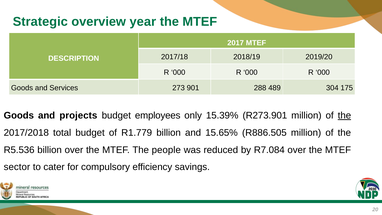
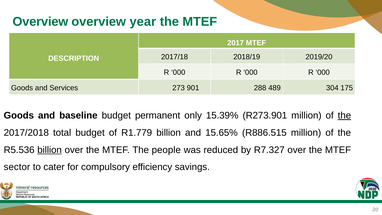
Strategic: Strategic -> Overview (40, 22)
projects: projects -> baseline (78, 115)
employees: employees -> permanent (158, 115)
R886.505: R886.505 -> R886.515 (264, 133)
billion underline: none -> present (50, 150)
R7.084: R7.084 -> R7.327 (269, 150)
